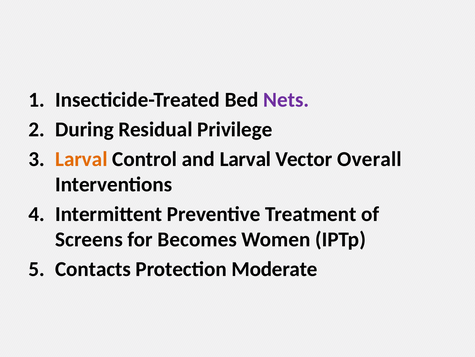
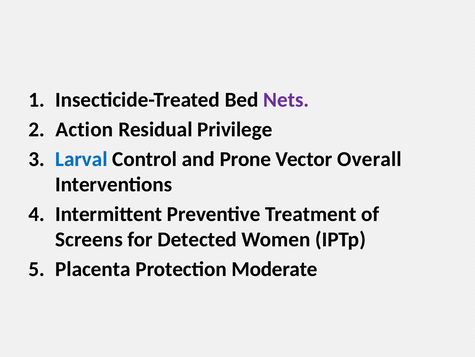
During: During -> Action (84, 129)
Larval colour: orange -> blue (81, 159)
and Larval: Larval -> Prone (245, 159)
Becomes: Becomes -> Detected (197, 239)
Contacts: Contacts -> Placenta (93, 269)
